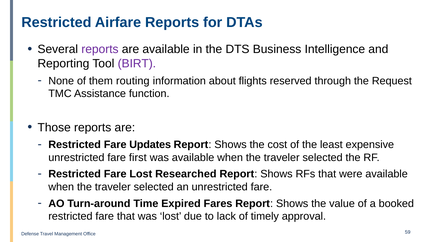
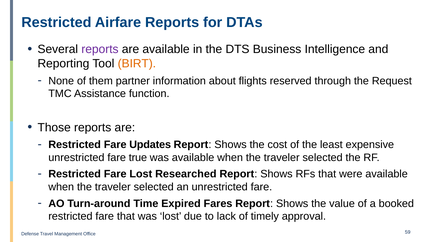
BIRT colour: purple -> orange (137, 64)
routing: routing -> partner (133, 81)
first: first -> true (138, 157)
